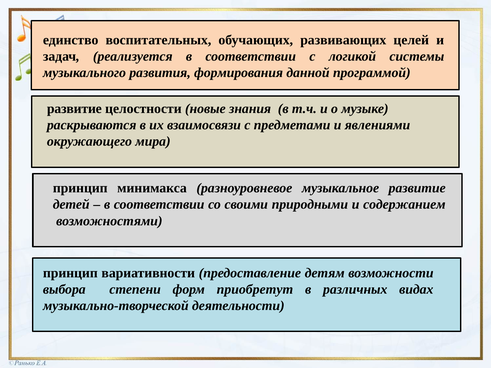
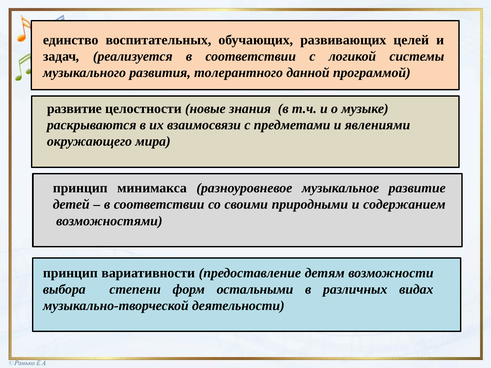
формирования: формирования -> толерантного (239, 73)
приобретут: приобретут -> остальными (255, 289)
